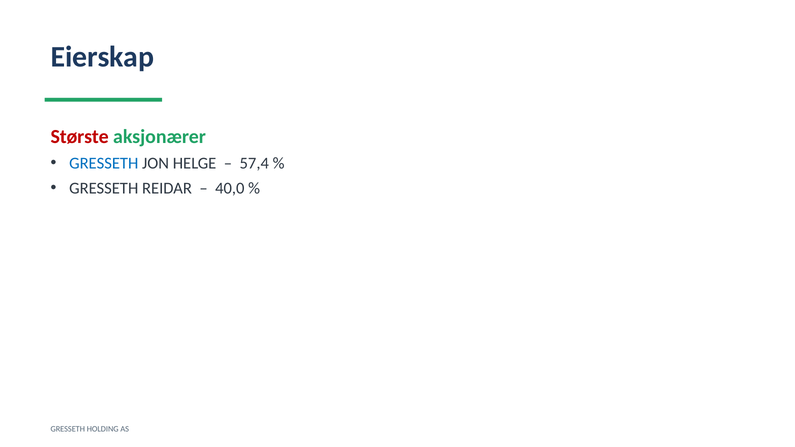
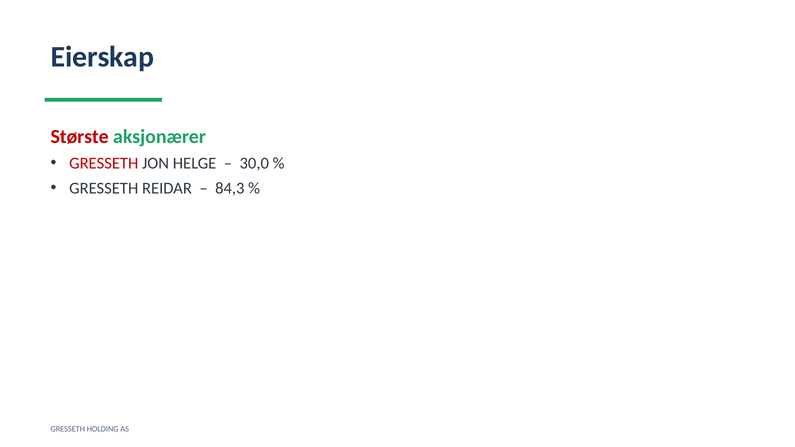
GRESSETH colour: blue -> red (104, 163)
57,4: 57,4 -> 30,0 (254, 163)
40,0: 40,0 -> 84,3 (230, 188)
